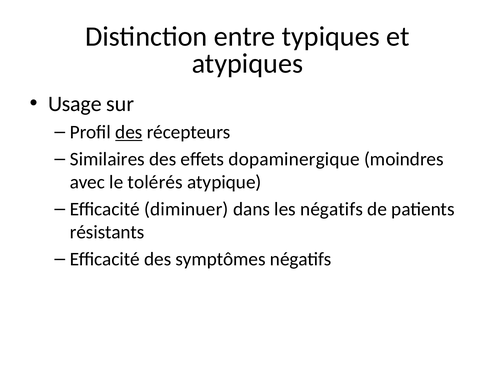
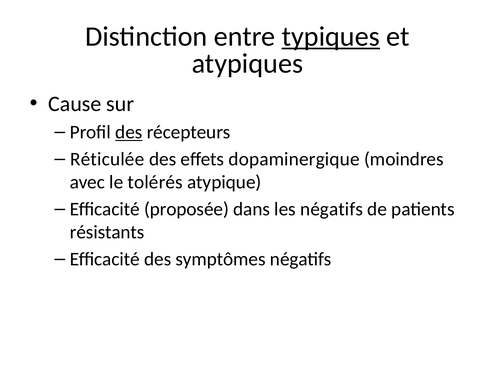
typiques underline: none -> present (331, 36)
Usage: Usage -> Cause (75, 104)
Similaires: Similaires -> Réticulée (107, 159)
diminuer: diminuer -> proposée (186, 209)
